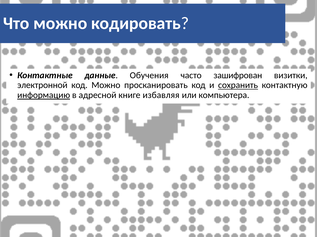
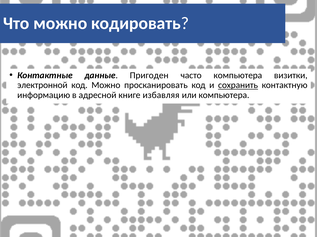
Обучения: Обучения -> Пригоден (149, 75)
часто зашифрован: зашифрован -> компьютера (238, 75)
информацию underline: present -> none (44, 95)
